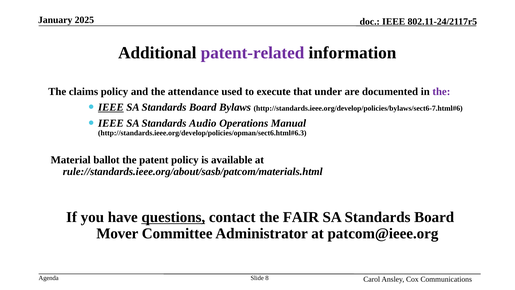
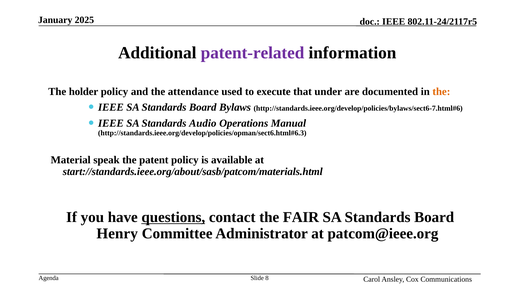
claims: claims -> holder (84, 91)
the colour: purple -> orange (441, 91)
IEEE underline: present -> none (111, 107)
ballot: ballot -> speak (106, 160)
rule://standards.ieee.org/about/sasb/patcom/materials.html: rule://standards.ieee.org/about/sasb/patcom/materials.html -> start://standards.ieee.org/about/sasb/patcom/materials.html (193, 171)
Mover: Mover -> Henry (117, 233)
